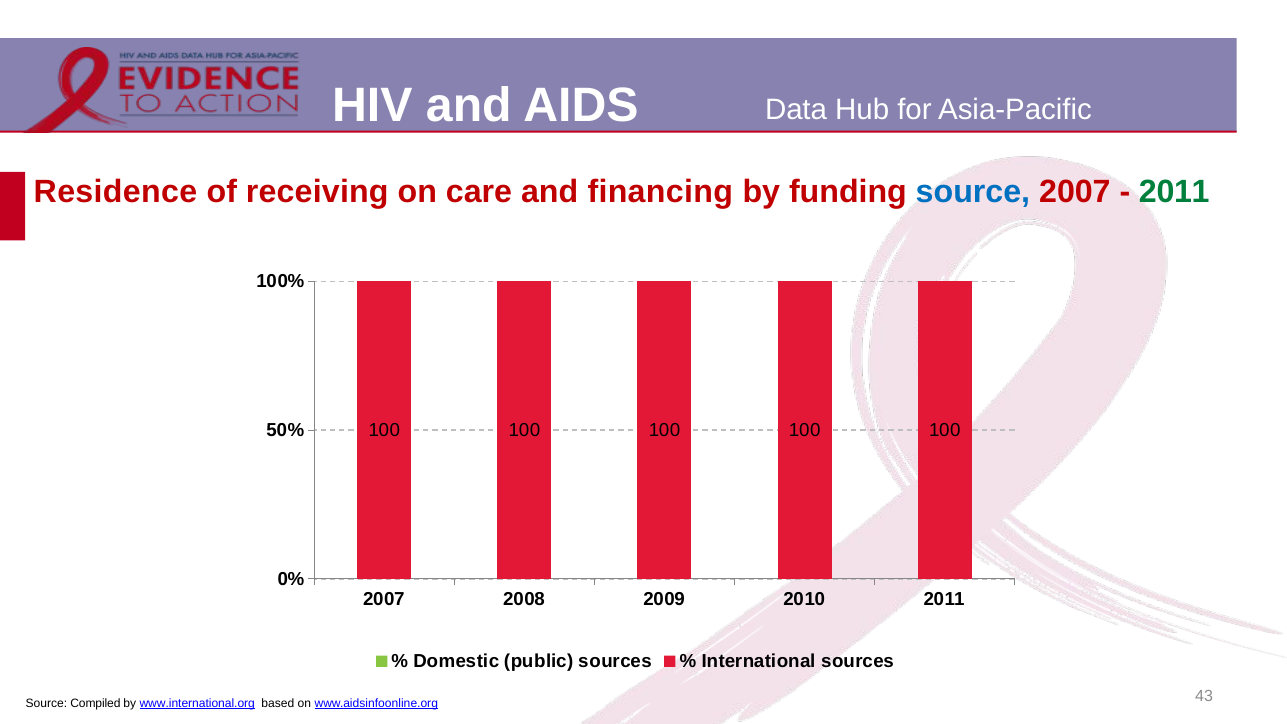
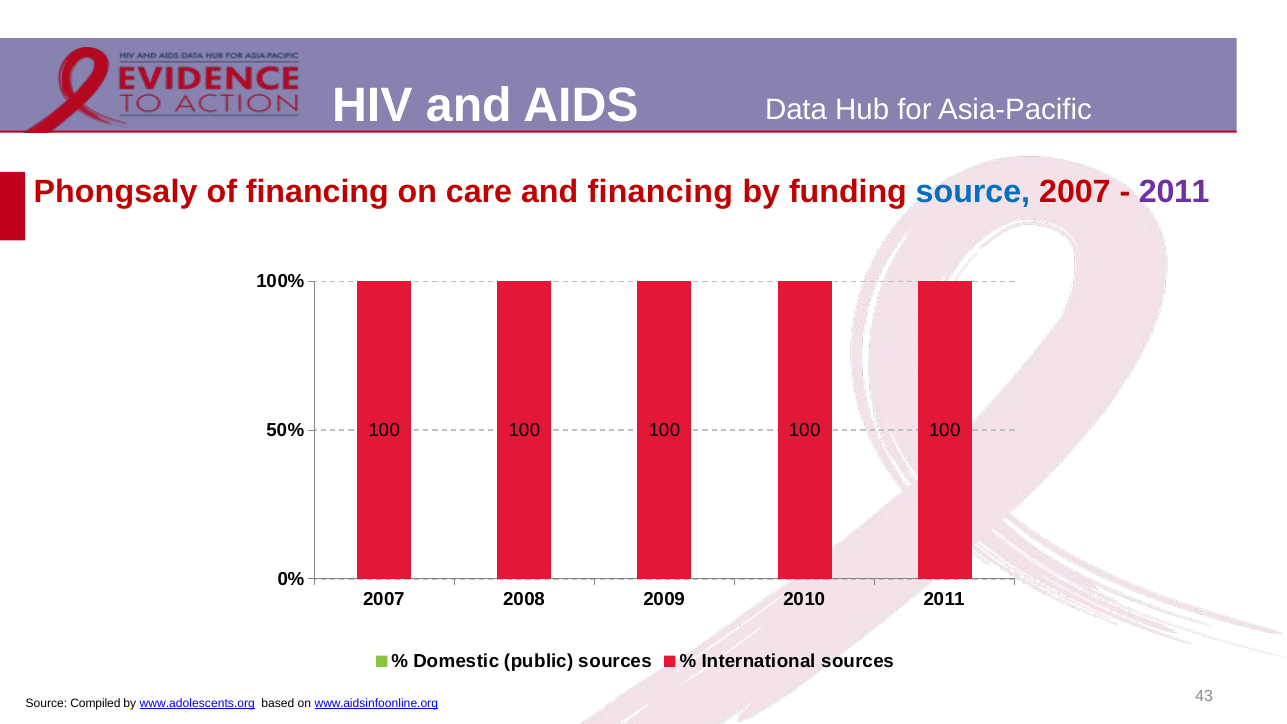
Residence: Residence -> Phongsaly (116, 192)
of receiving: receiving -> financing (317, 192)
2011 colour: green -> purple (1174, 192)
www.international.org: www.international.org -> www.adolescents.org (197, 703)
